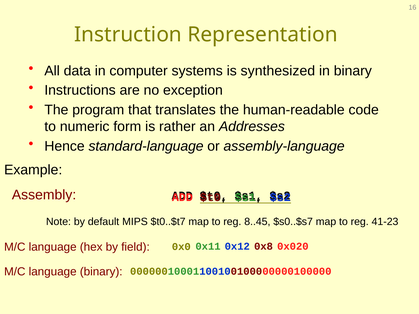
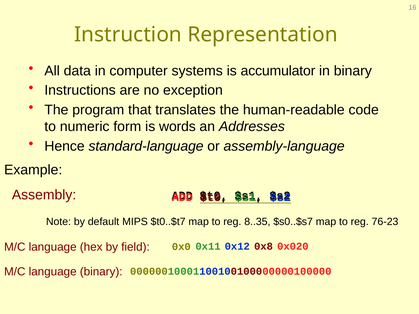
synthesized: synthesized -> accumulator (278, 71)
rather: rather -> words (177, 127)
8..45: 8..45 -> 8..35 (257, 222)
41-23: 41-23 -> 76-23 (385, 222)
